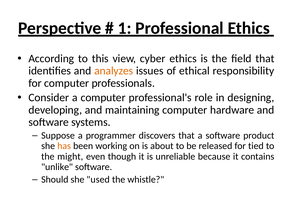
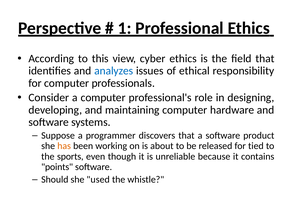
analyzes colour: orange -> blue (114, 71)
might: might -> sports (70, 156)
unlike: unlike -> points (57, 167)
